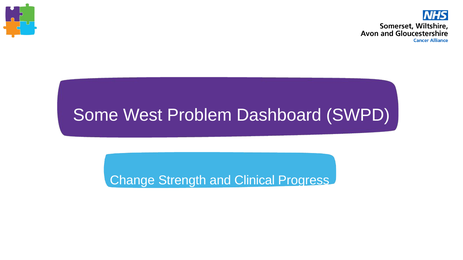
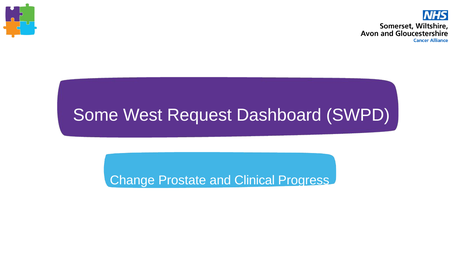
Problem: Problem -> Request (199, 115)
Strength: Strength -> Prostate (182, 181)
